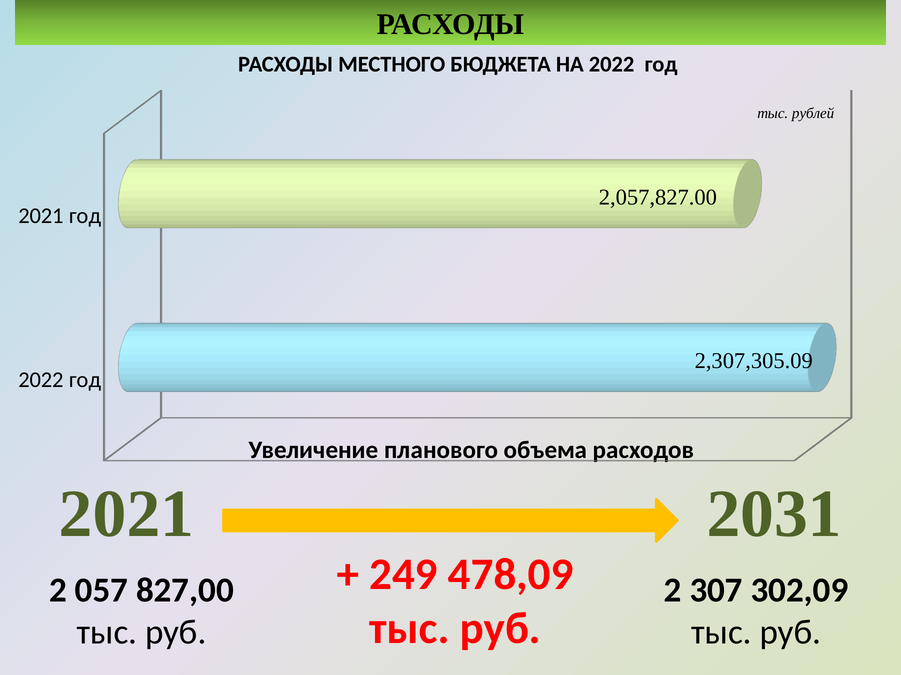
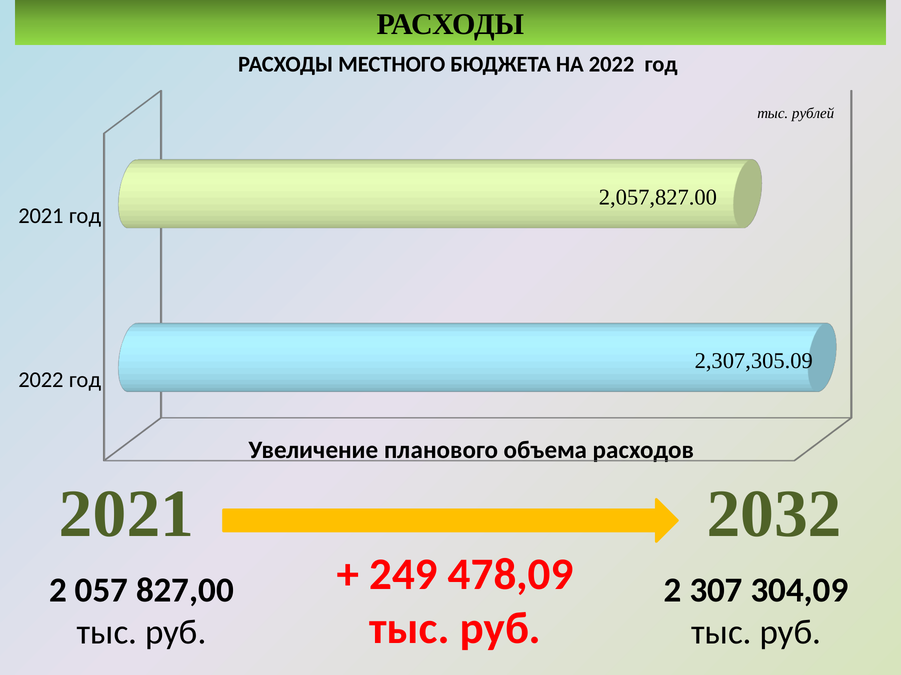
2031: 2031 -> 2032 (774, 514)
302,09: 302,09 -> 304,09 (799, 591)
